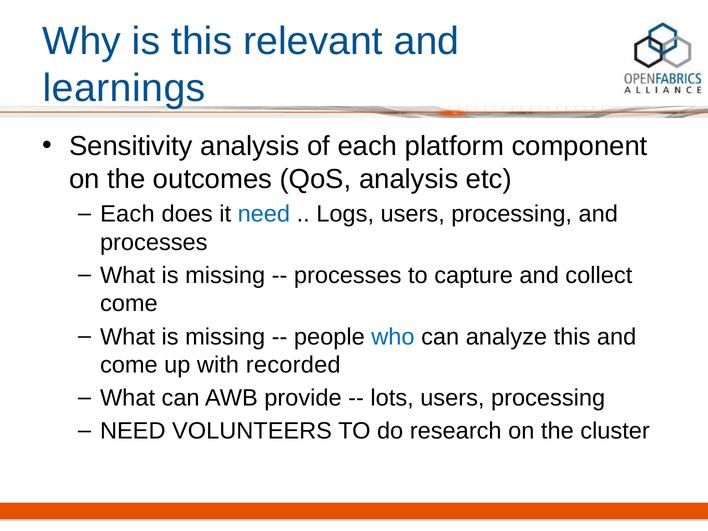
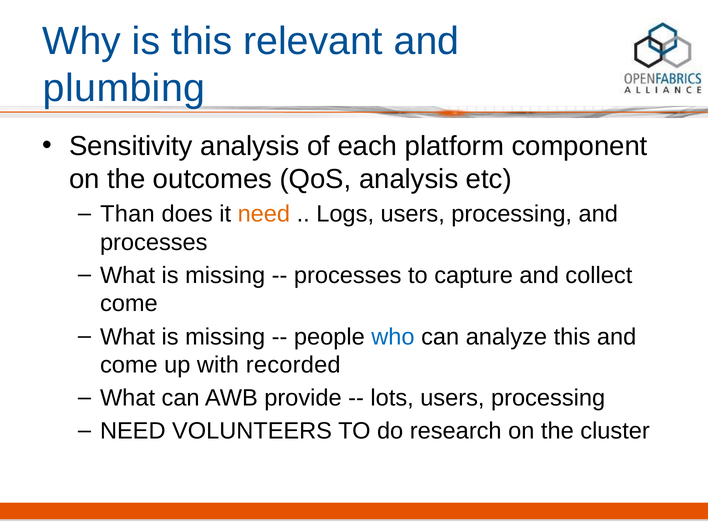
learnings: learnings -> plumbing (124, 88)
Each: Each -> Than (127, 214)
need colour: blue -> orange (264, 214)
